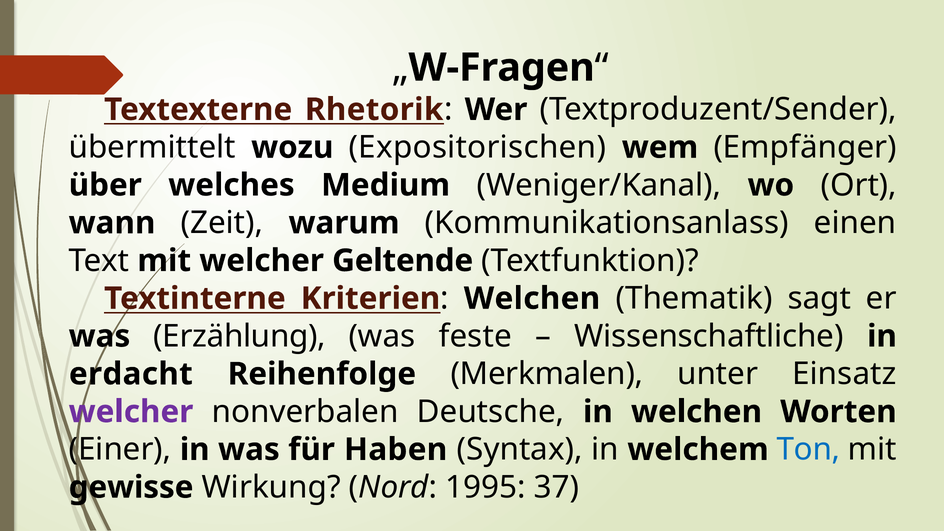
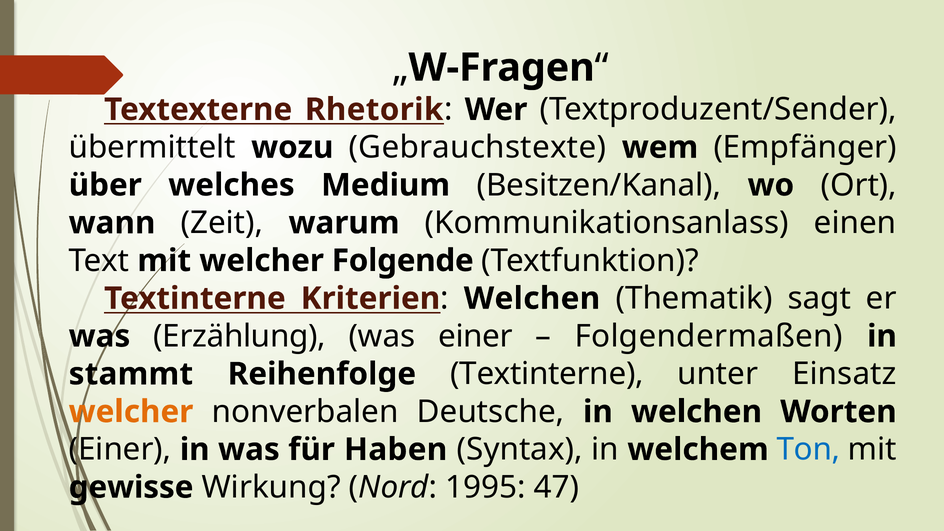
Expositorischen: Expositorischen -> Gebrauchstexte (477, 147)
Weniger/Kanal: Weniger/Kanal -> Besitzen/Kanal (599, 185)
Geltende: Geltende -> Folgende (403, 261)
was feste: feste -> einer (475, 336)
Wissenschaftliche: Wissenschaftliche -> Folgendermaßen (709, 336)
erdacht: erdacht -> stammt (131, 374)
Reihenfolge Merkmalen: Merkmalen -> Textinterne (547, 374)
welcher colour: purple -> orange (131, 412)
37: 37 -> 47 (556, 487)
